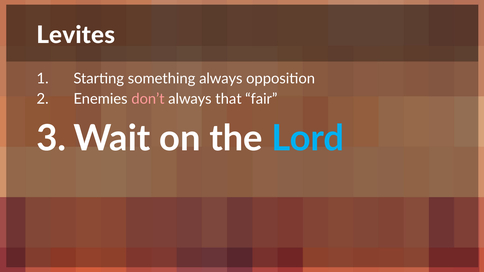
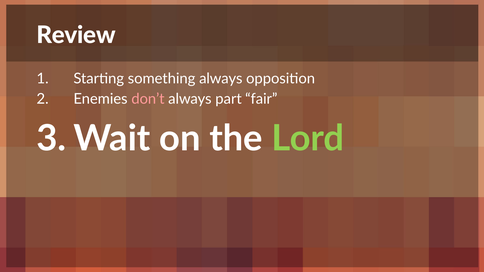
Levites: Levites -> Review (76, 35)
that: that -> part (229, 99)
Lord colour: light blue -> light green (308, 139)
